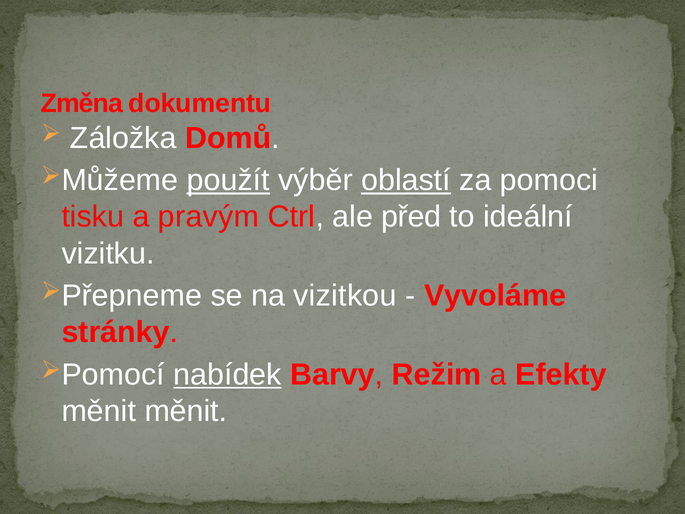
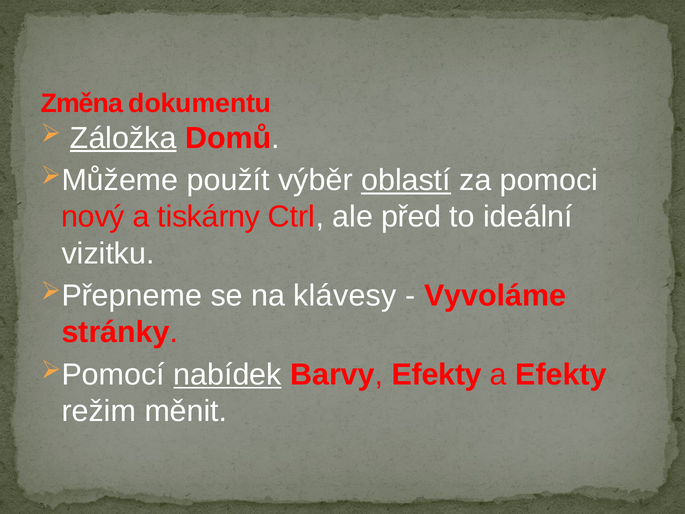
Záložka underline: none -> present (123, 138)
použít underline: present -> none (228, 180)
tisku: tisku -> nový (93, 217)
pravým: pravým -> tiskárny (209, 217)
vizitkou: vizitkou -> klávesy (345, 296)
Barvy Režim: Režim -> Efekty (437, 375)
měnit: měnit -> režim (99, 411)
